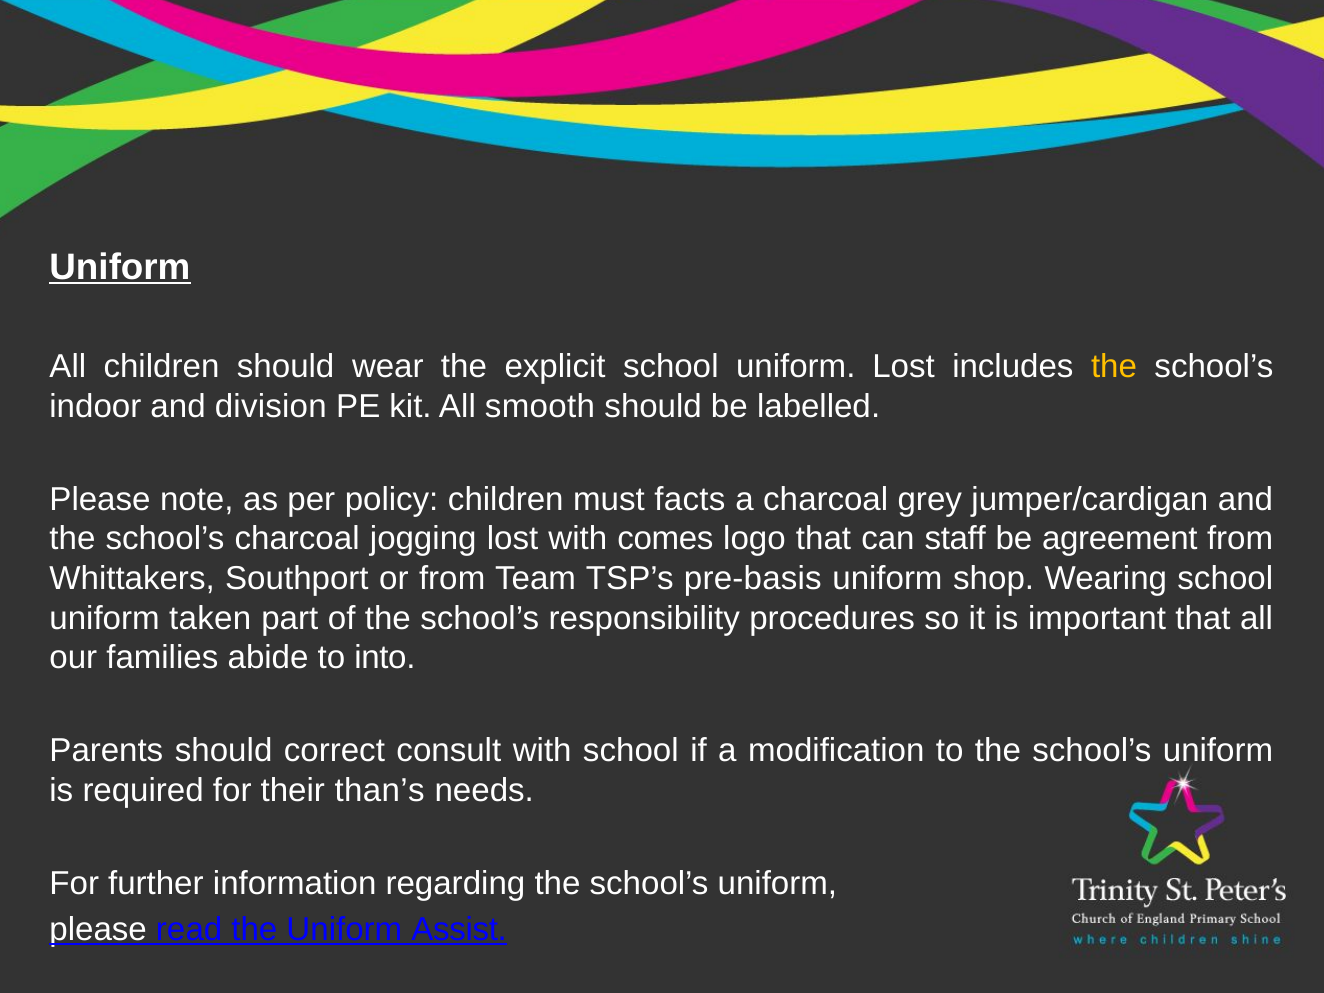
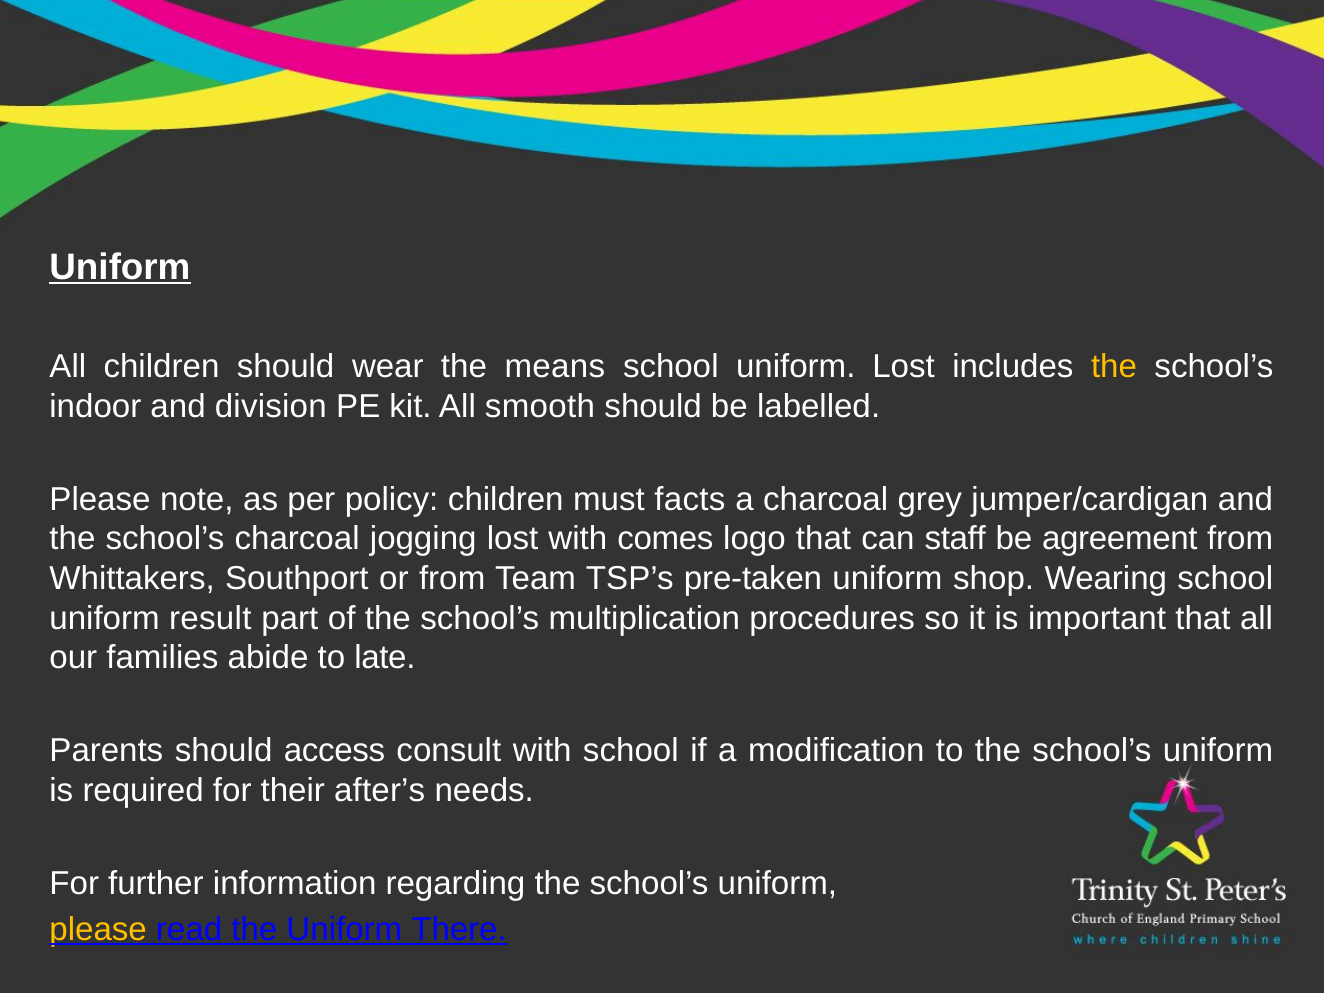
explicit: explicit -> means (555, 367)
pre-basis: pre-basis -> pre-taken (753, 579)
taken: taken -> result (210, 618)
responsibility: responsibility -> multiplication (644, 618)
into: into -> late (385, 658)
correct: correct -> access (335, 751)
than’s: than’s -> after’s (380, 790)
please colour: white -> yellow (98, 929)
Assist: Assist -> There (459, 929)
